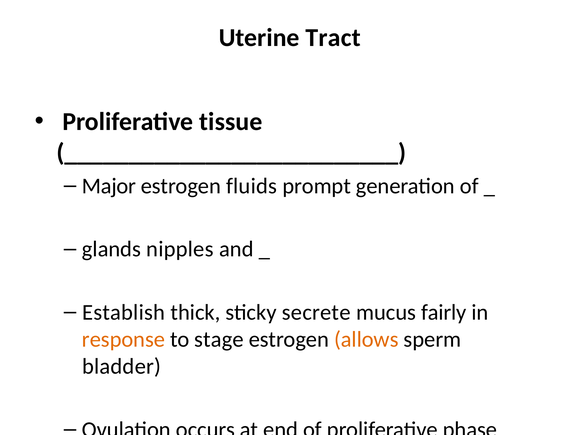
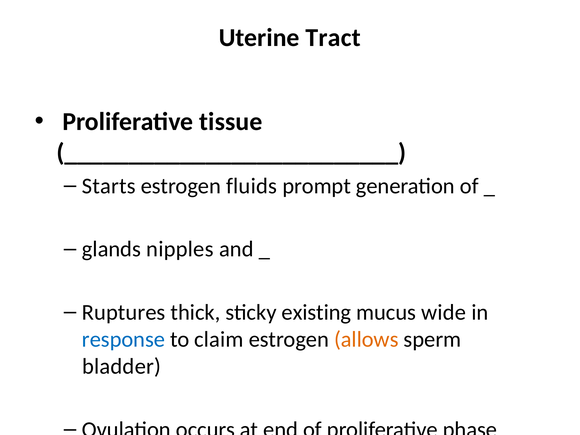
Major: Major -> Starts (109, 186)
Establish: Establish -> Ruptures (124, 312)
secrete: secrete -> existing (316, 312)
fairly: fairly -> wide (444, 312)
response colour: orange -> blue (124, 339)
stage: stage -> claim (219, 339)
